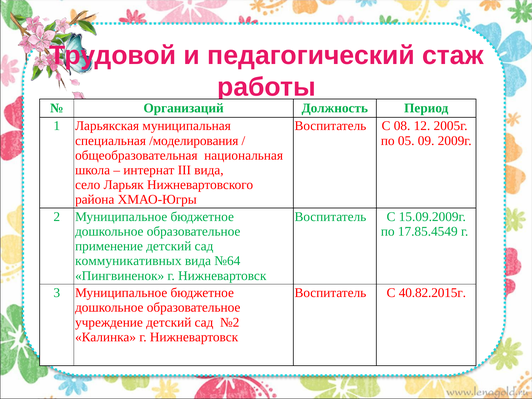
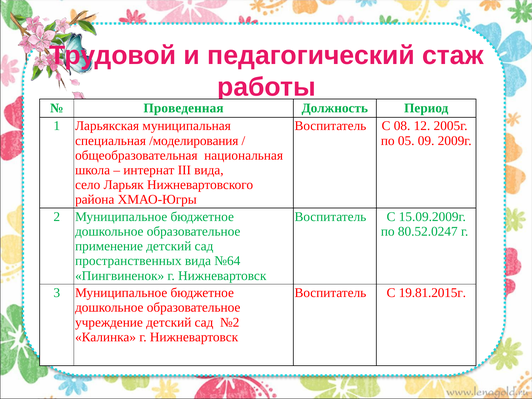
Организаций: Организаций -> Проведенная (184, 108)
17.85.4549: 17.85.4549 -> 80.52.0247 (428, 231)
коммуникативных: коммуникативных -> пространственных (128, 261)
40.82.2015г: 40.82.2015г -> 19.81.2015г (432, 293)
